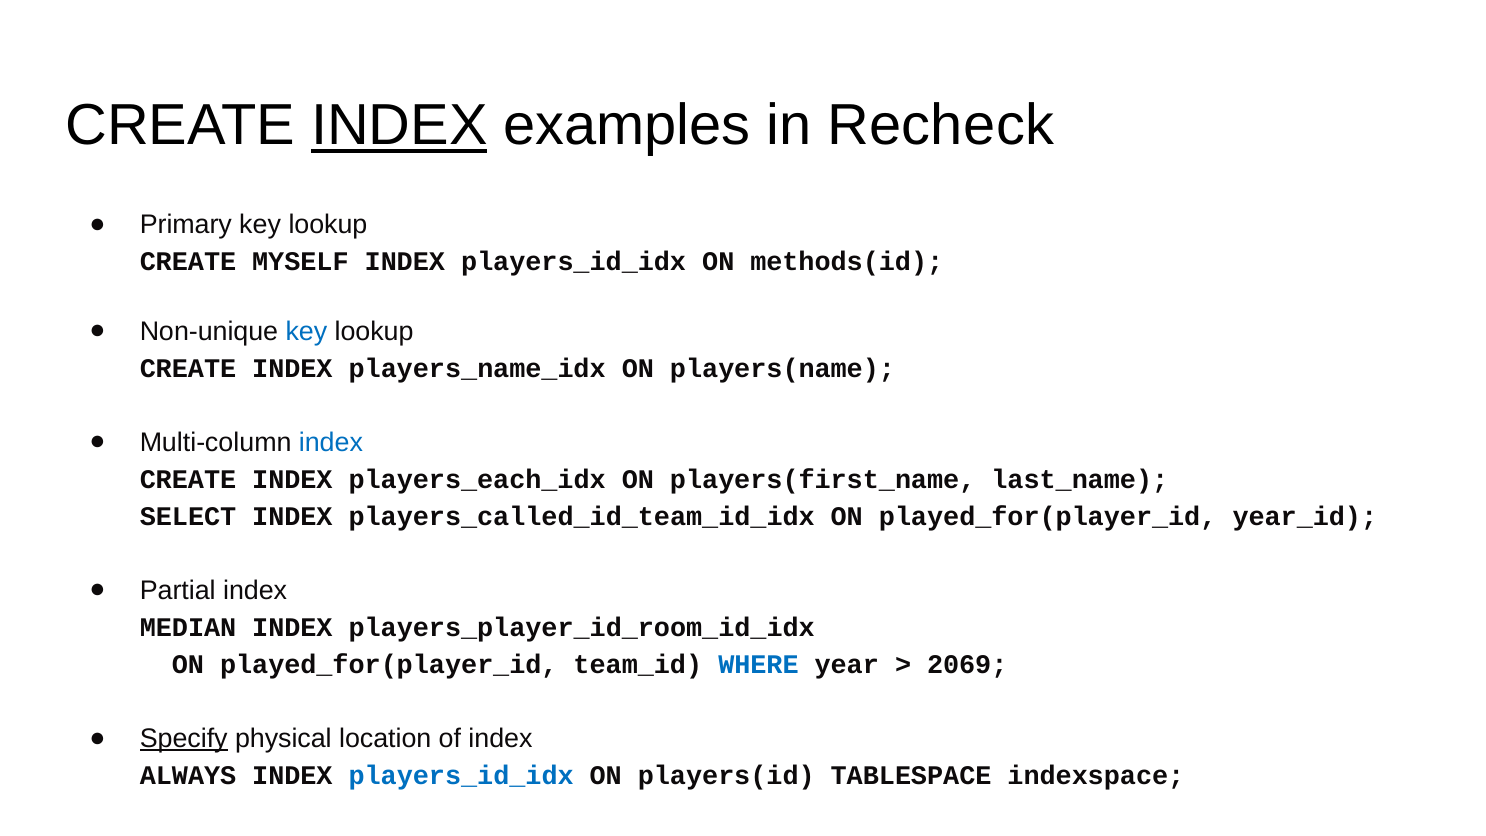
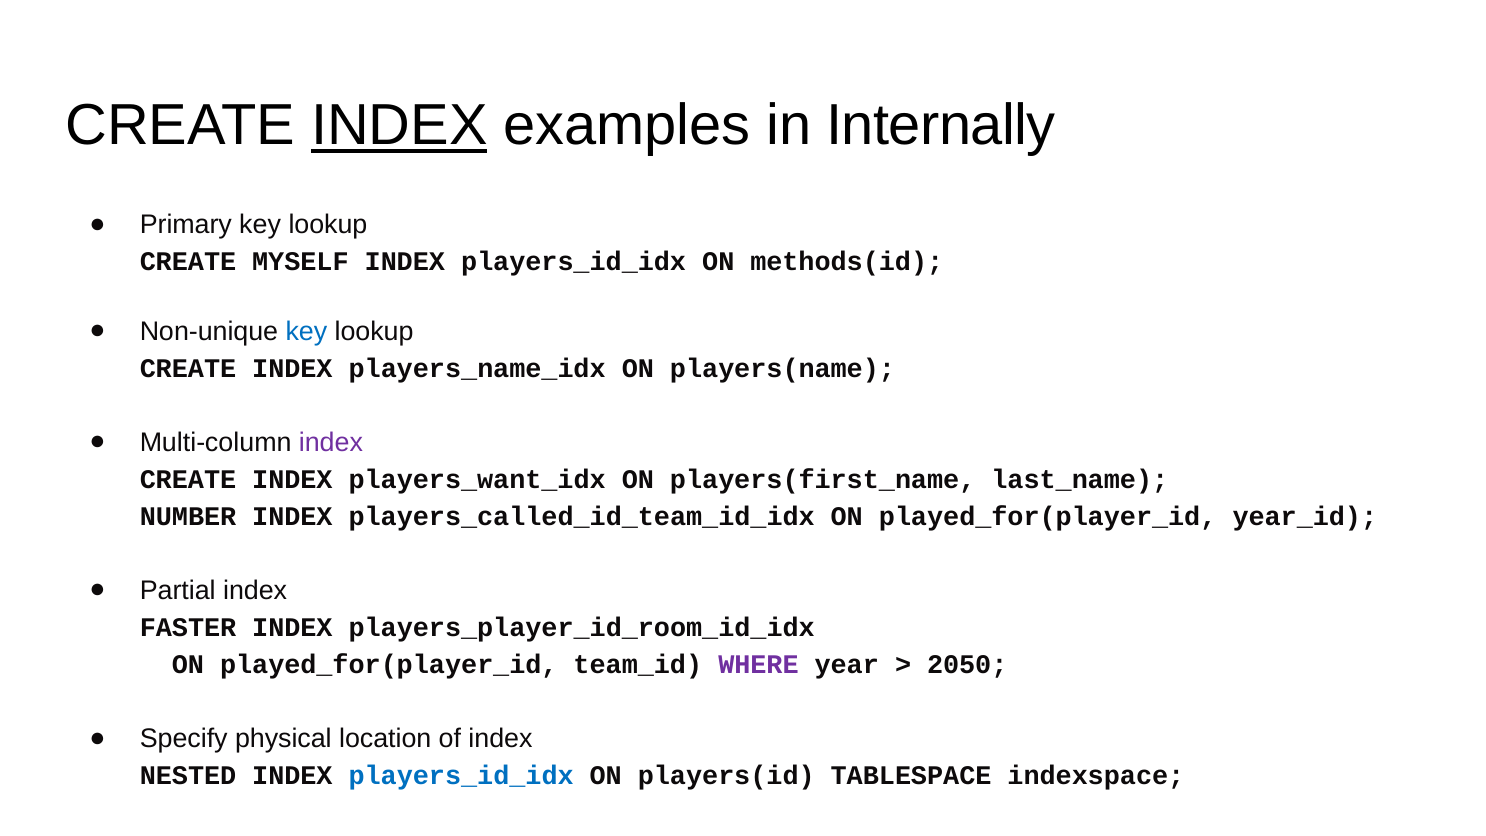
Recheck: Recheck -> Internally (941, 126)
index colour: blue -> purple (331, 442)
players_each_idx: players_each_idx -> players_want_idx (477, 479)
SELECT: SELECT -> NUMBER (188, 516)
MEDIAN: MEDIAN -> FASTER (188, 627)
WHERE colour: blue -> purple (758, 665)
2069: 2069 -> 2050 (967, 665)
Specify underline: present -> none (184, 739)
ALWAYS: ALWAYS -> NESTED (188, 776)
